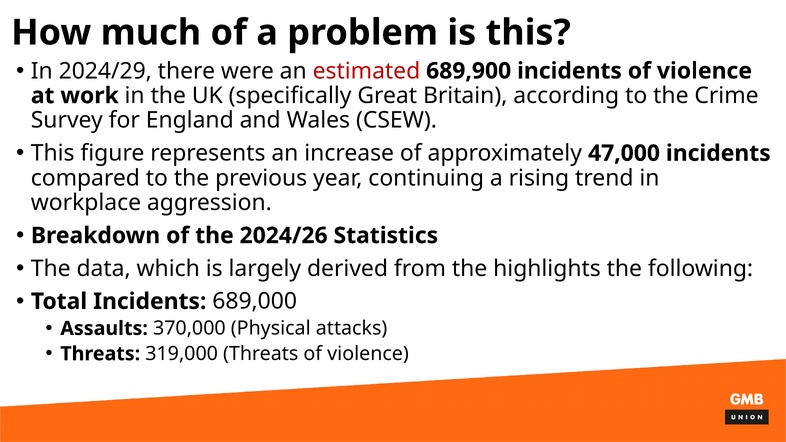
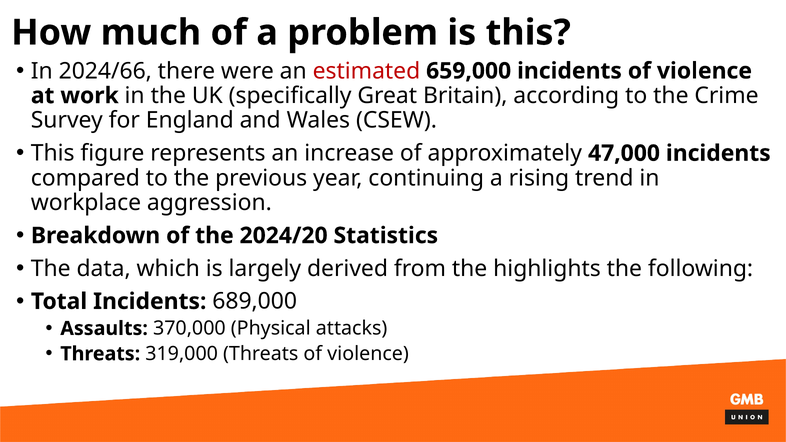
2024/29: 2024/29 -> 2024/66 (105, 71)
689,900: 689,900 -> 659,000 (469, 71)
2024/26: 2024/26 -> 2024/20 (284, 236)
